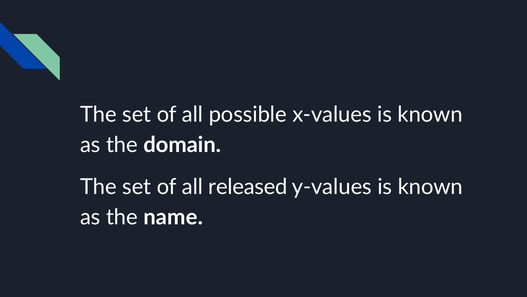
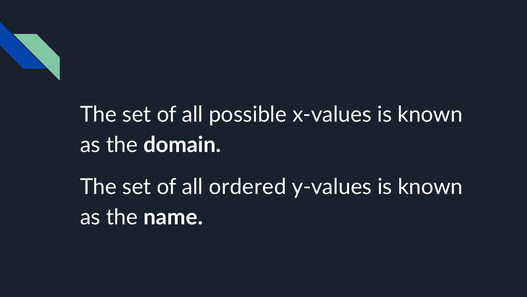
released: released -> ordered (248, 187)
